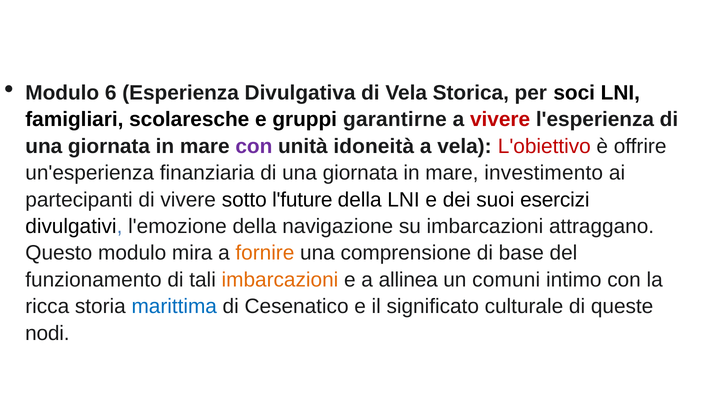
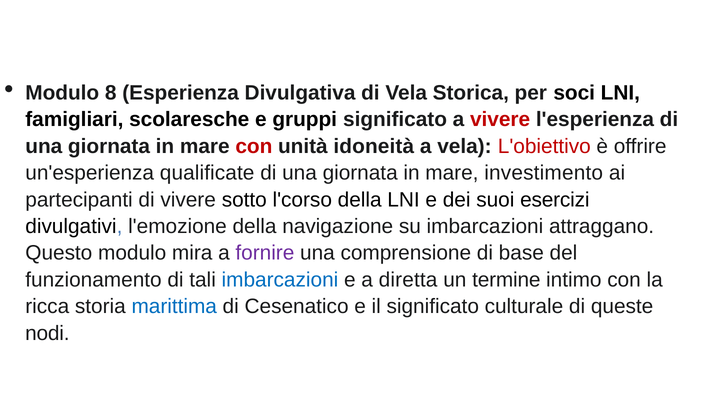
6: 6 -> 8 (111, 93)
gruppi garantirne: garantirne -> significato (395, 120)
con colour: purple -> red (254, 147)
finanziaria: finanziaria -> qualificate (207, 173)
l'future: l'future -> l'corso (302, 200)
fornire colour: orange -> purple (265, 254)
imbarcazioni colour: orange -> blue (280, 280)
allinea: allinea -> diretta (408, 280)
comuni: comuni -> termine (506, 280)
